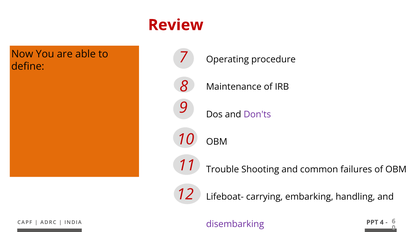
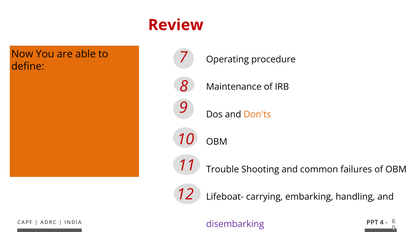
Don'ts colour: purple -> orange (257, 115)
